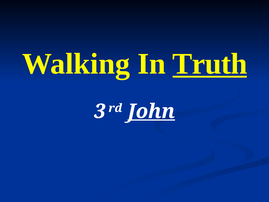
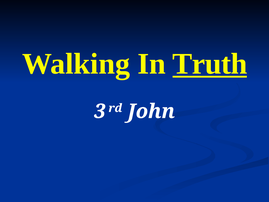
John underline: present -> none (151, 111)
